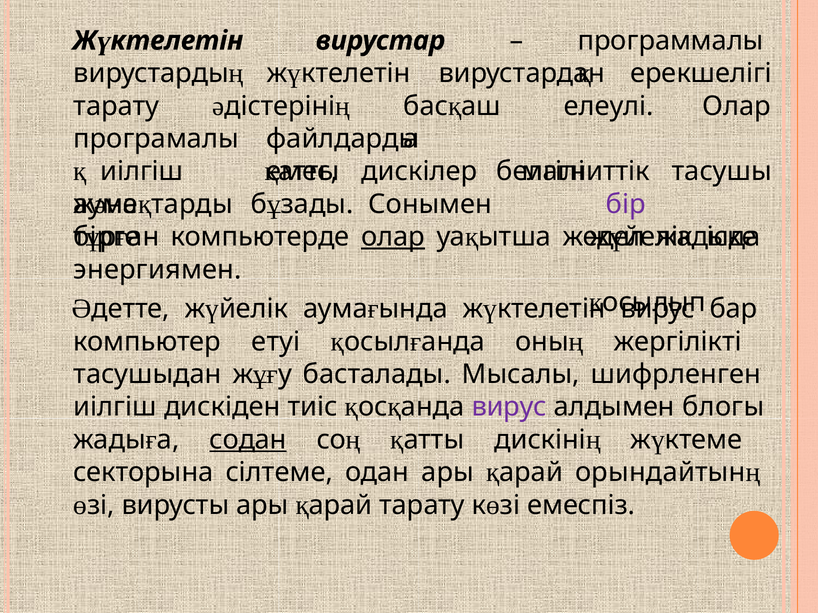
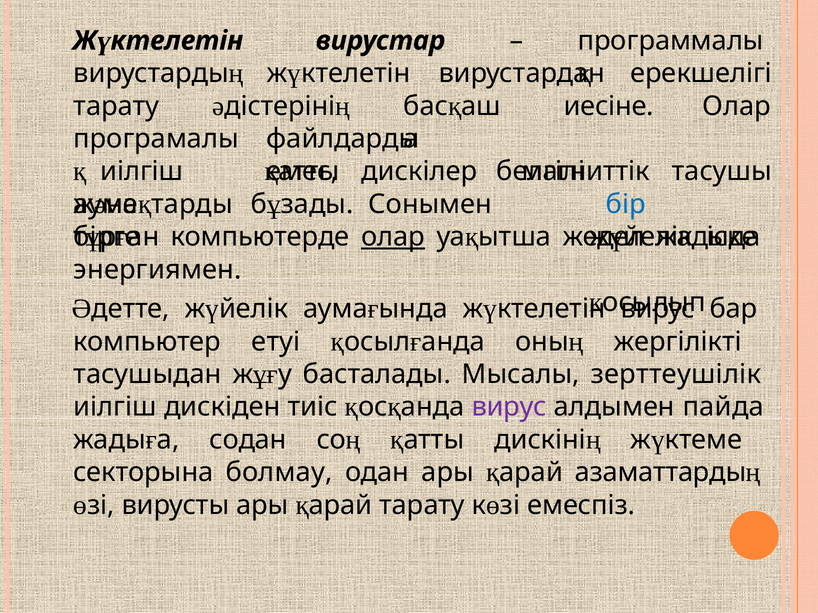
елеулі: елеулі -> иесіне (609, 106)
бір colour: purple -> blue (626, 204)
шифрленген: шифрленген -> зерттеушілік (676, 375)
блогы: блогы -> пайда (723, 407)
содан underline: present -> none (248, 440)
сілтеме: сілтеме -> болмау (279, 473)
орындайтын: орындайтын -> азаматтарды (661, 473)
